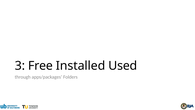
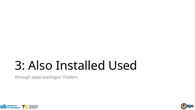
Free: Free -> Also (40, 66)
